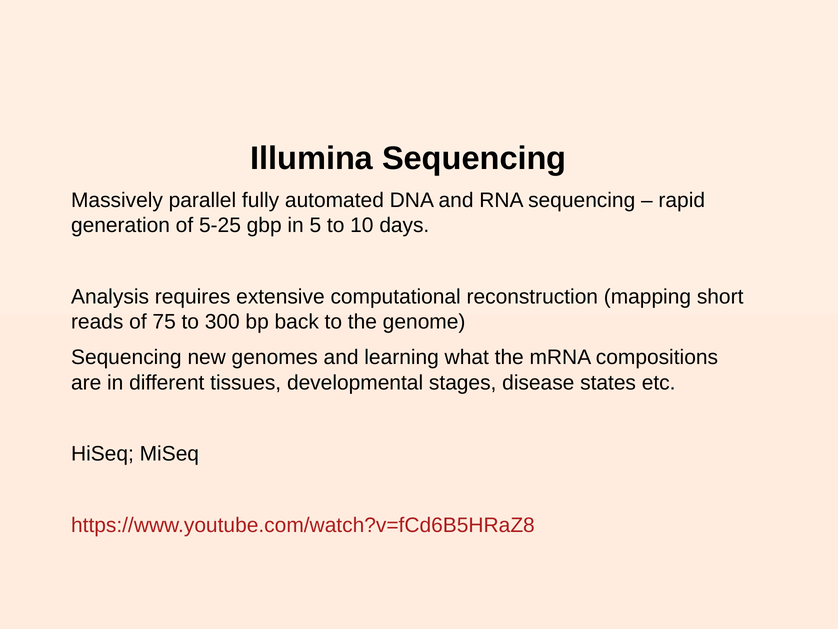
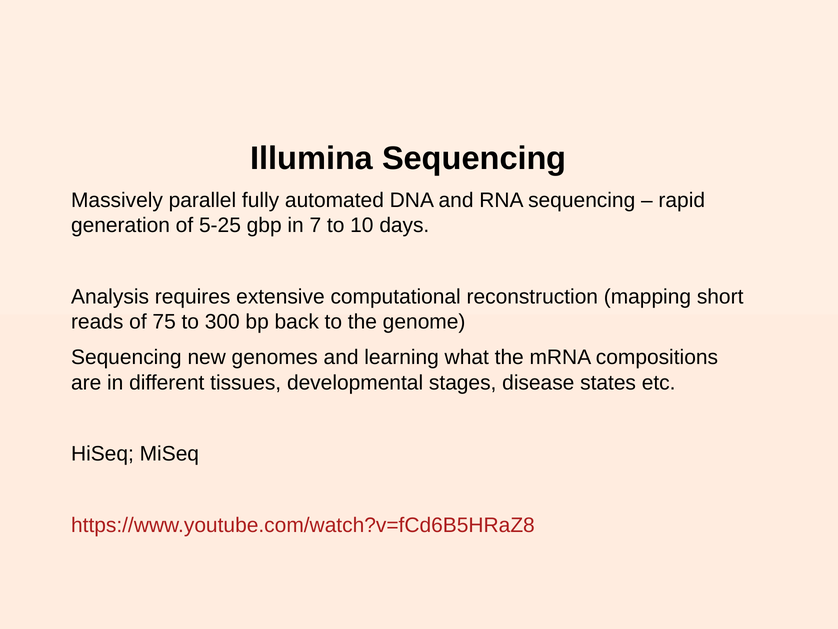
5: 5 -> 7 (315, 225)
